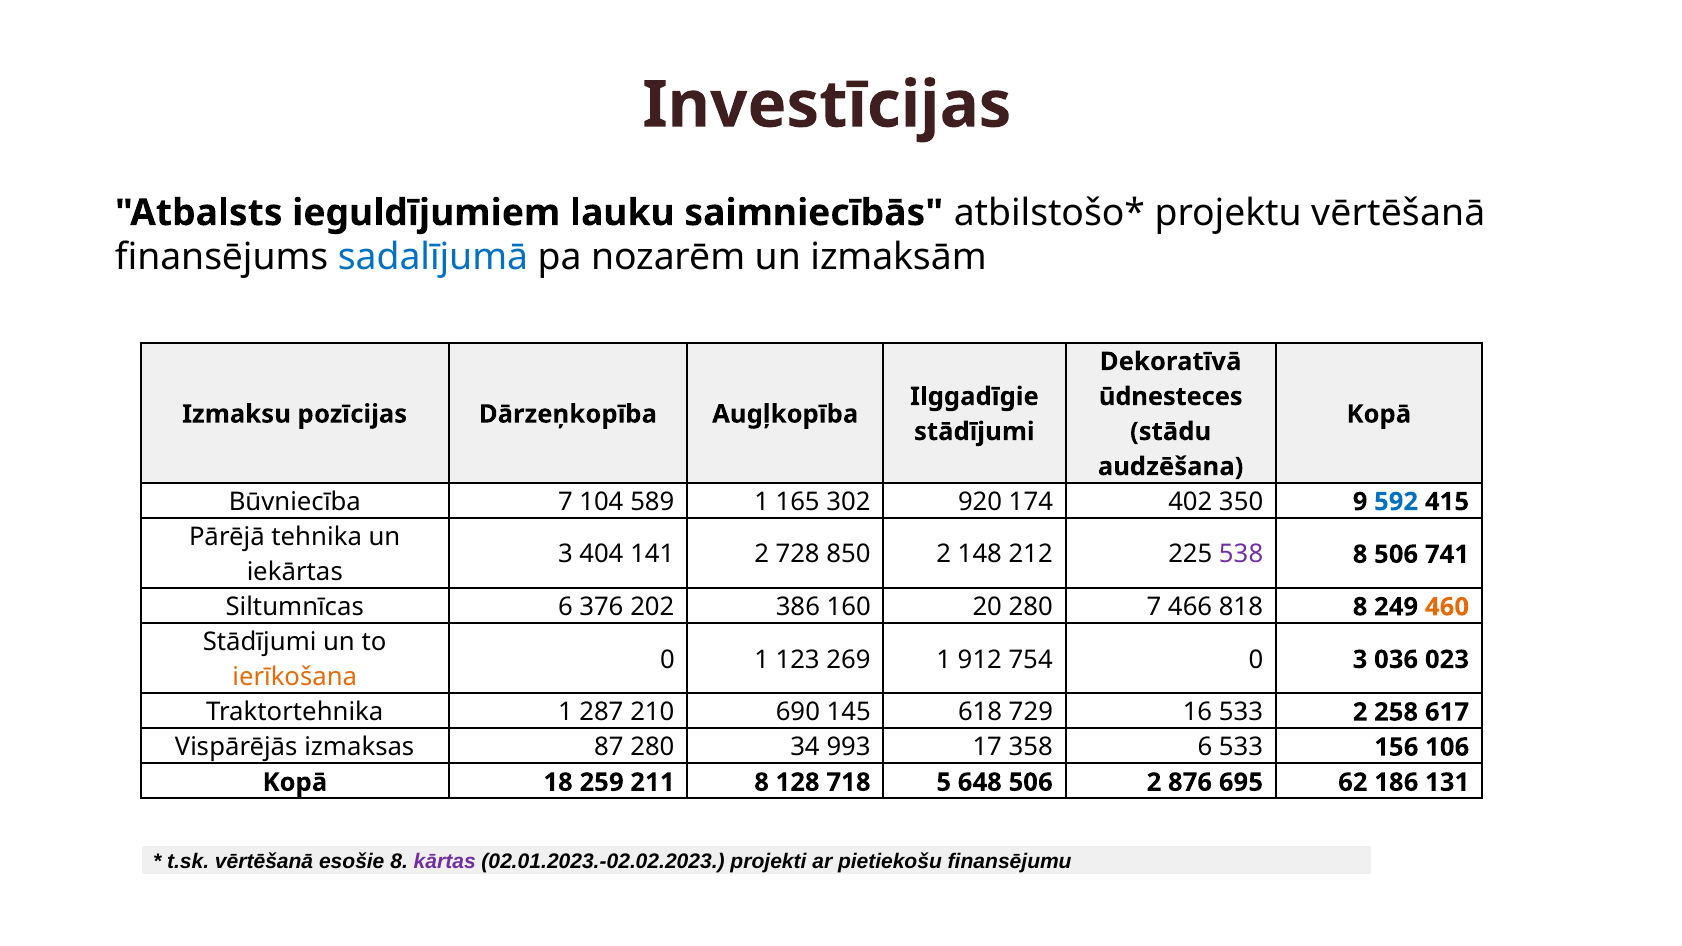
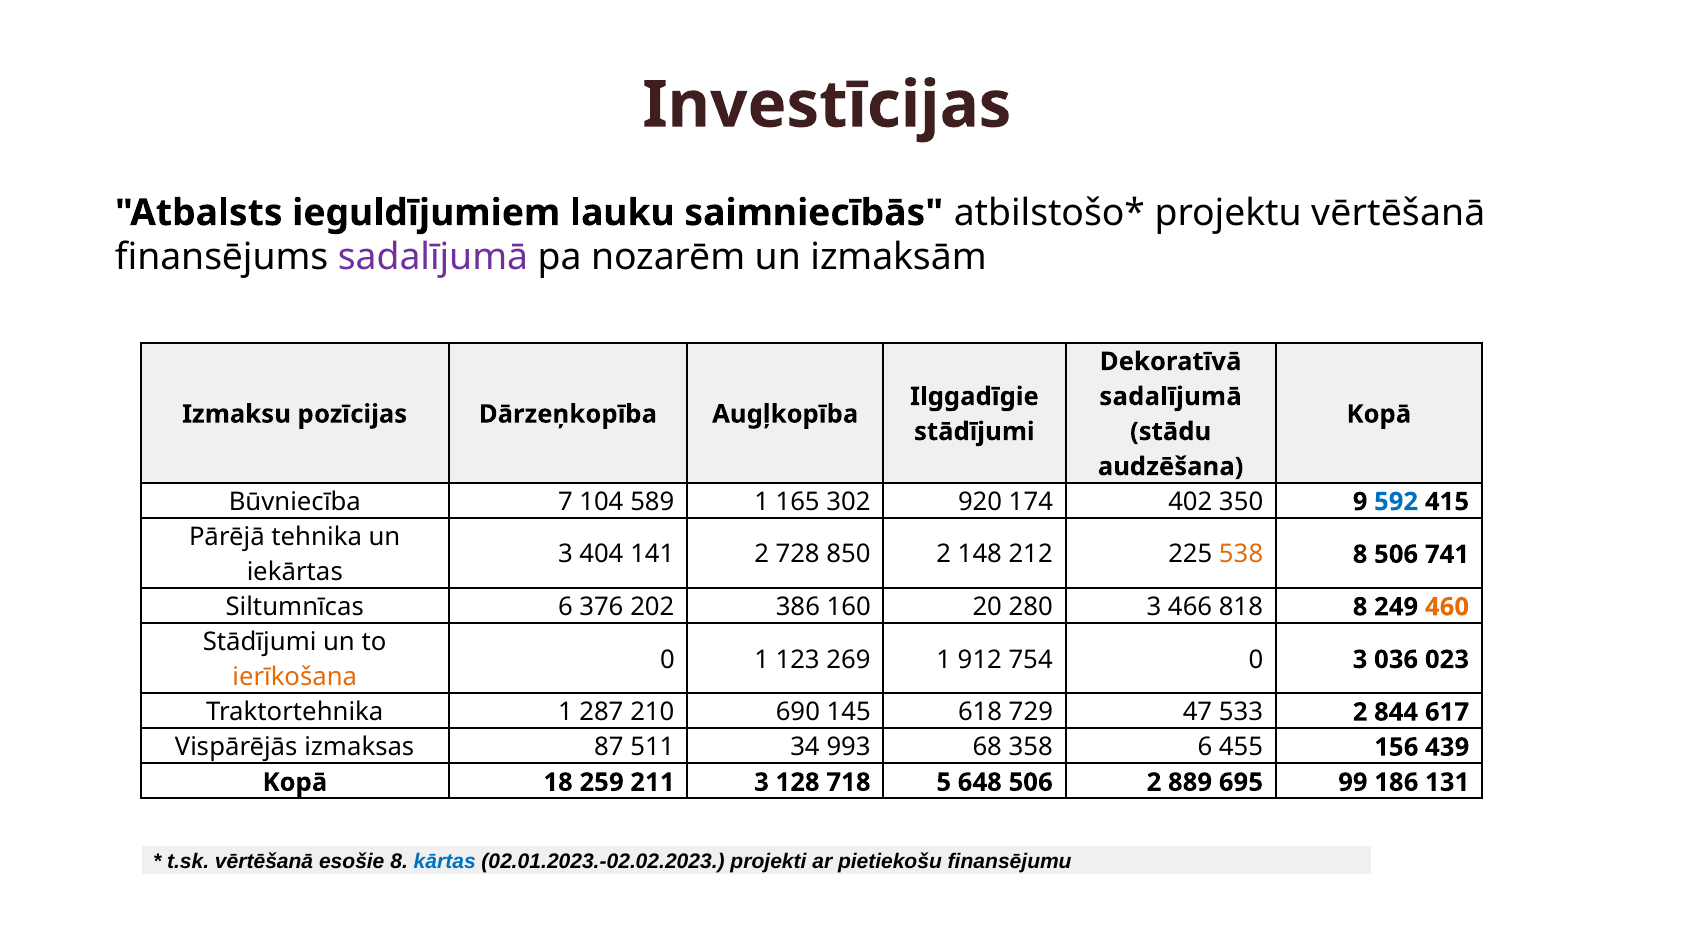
sadalījumā colour: blue -> purple (433, 258)
ūdnesteces: ūdnesteces -> sadalījumā (1170, 397)
538 colour: purple -> orange (1241, 554)
280 7: 7 -> 3 (1154, 607)
16: 16 -> 47 (1197, 712)
258: 258 -> 844 (1396, 712)
87 280: 280 -> 511 (652, 747)
17: 17 -> 68 (987, 747)
6 533: 533 -> 455 (1241, 747)
106: 106 -> 439 (1447, 747)
211 8: 8 -> 3 (762, 782)
876: 876 -> 889 (1190, 782)
62: 62 -> 99 (1353, 782)
kārtas colour: purple -> blue (445, 861)
